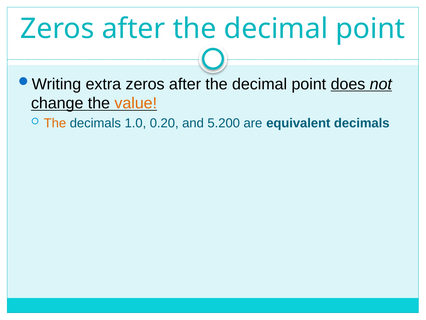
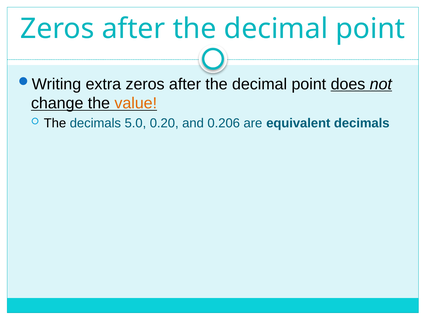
The colour: orange -> black (55, 123)
1.0: 1.0 -> 5.0 (135, 123)
5.200: 5.200 -> 0.206 (224, 123)
